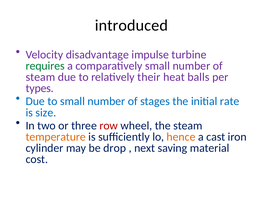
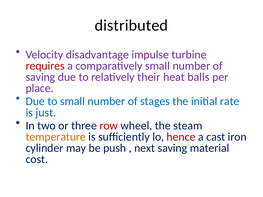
introduced: introduced -> distributed (131, 25)
requires colour: green -> red (45, 66)
steam: steam -> saving (40, 77)
types: types -> place (40, 88)
size: size -> just (46, 113)
hence colour: orange -> red (181, 137)
drop: drop -> push (115, 148)
